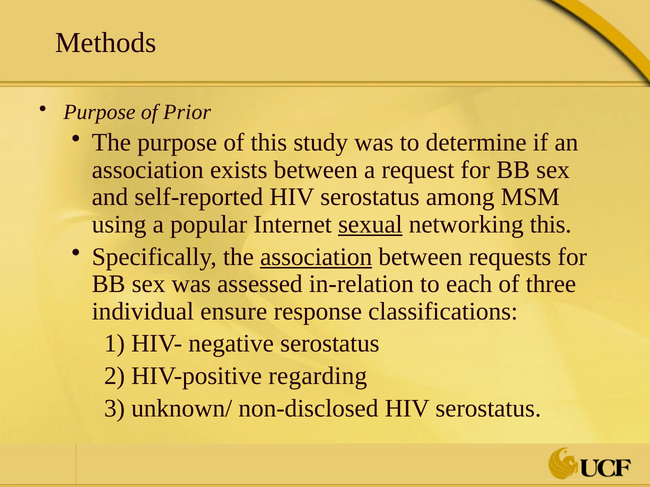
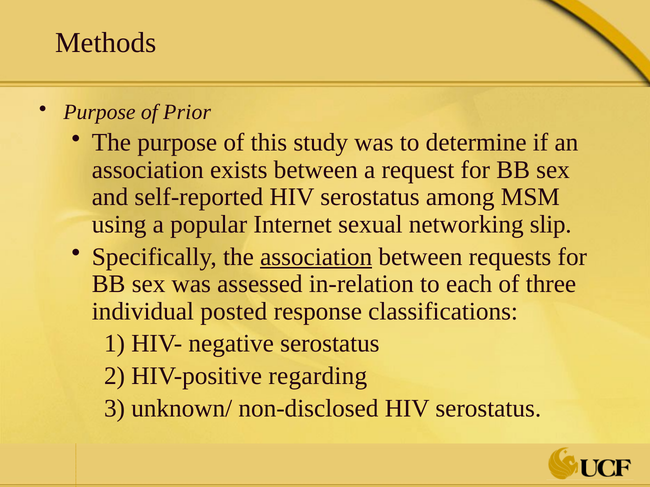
sexual underline: present -> none (370, 225)
networking this: this -> slip (551, 225)
ensure: ensure -> posted (234, 312)
